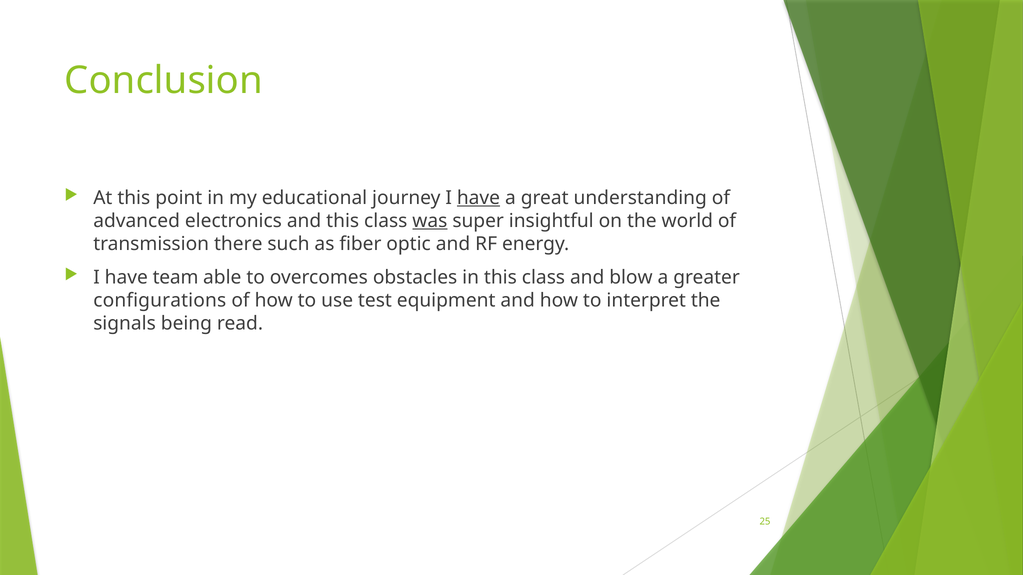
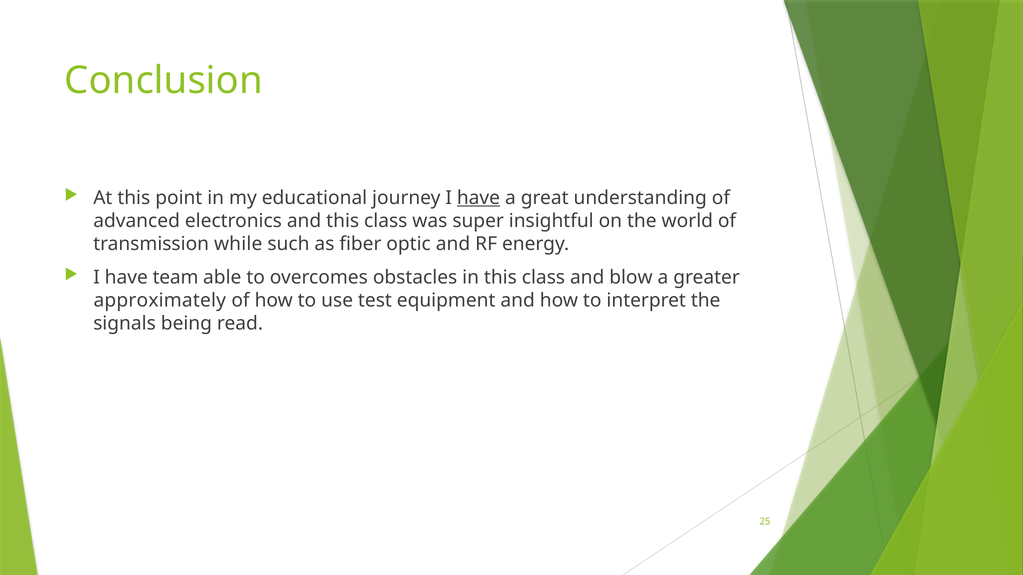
was underline: present -> none (430, 221)
there: there -> while (238, 244)
configurations: configurations -> approximately (160, 301)
